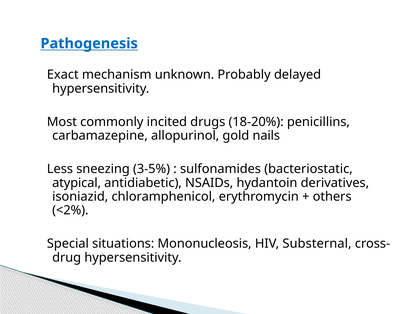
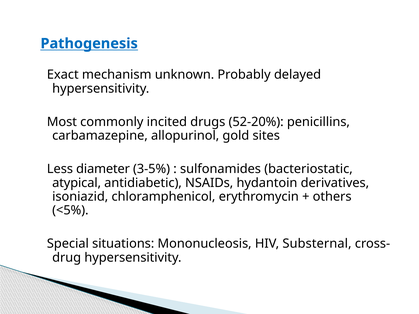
18-20%: 18-20% -> 52-20% (256, 122)
nails: nails -> sites (266, 136)
sneezing: sneezing -> diameter (103, 169)
<2%: <2% -> <5% (70, 211)
